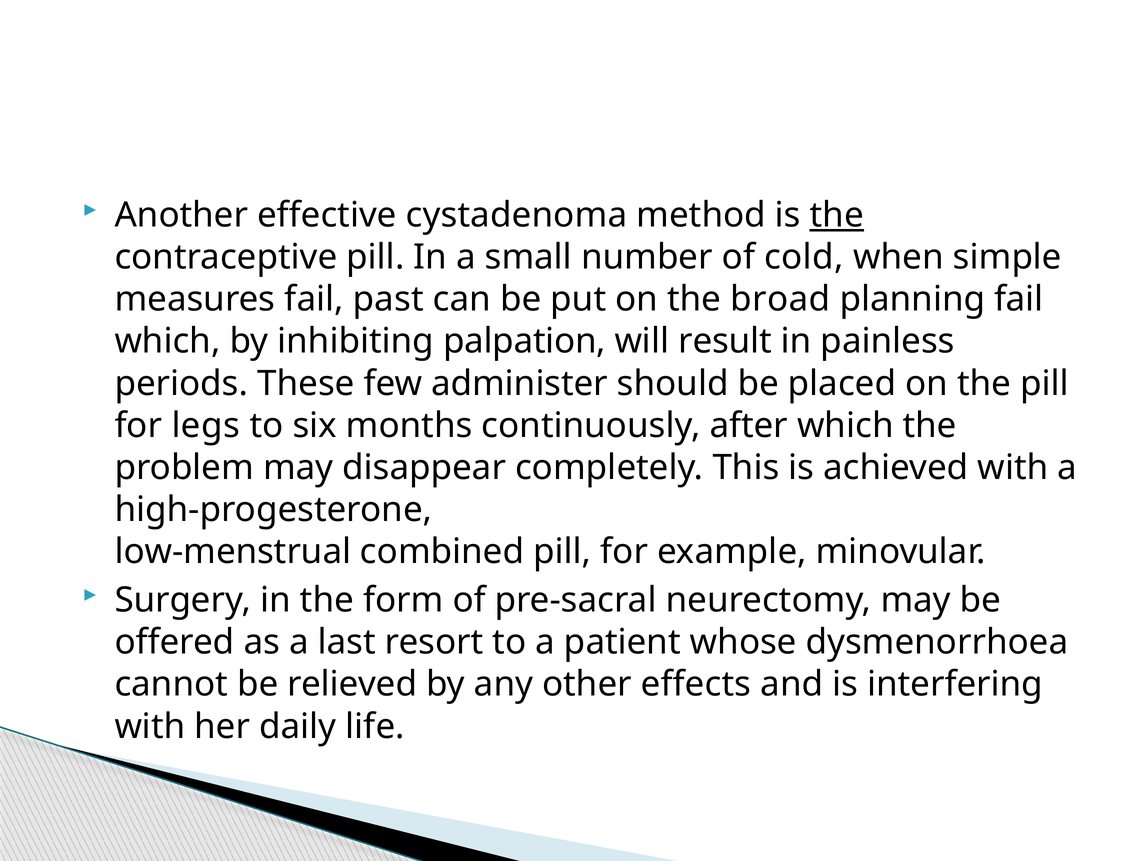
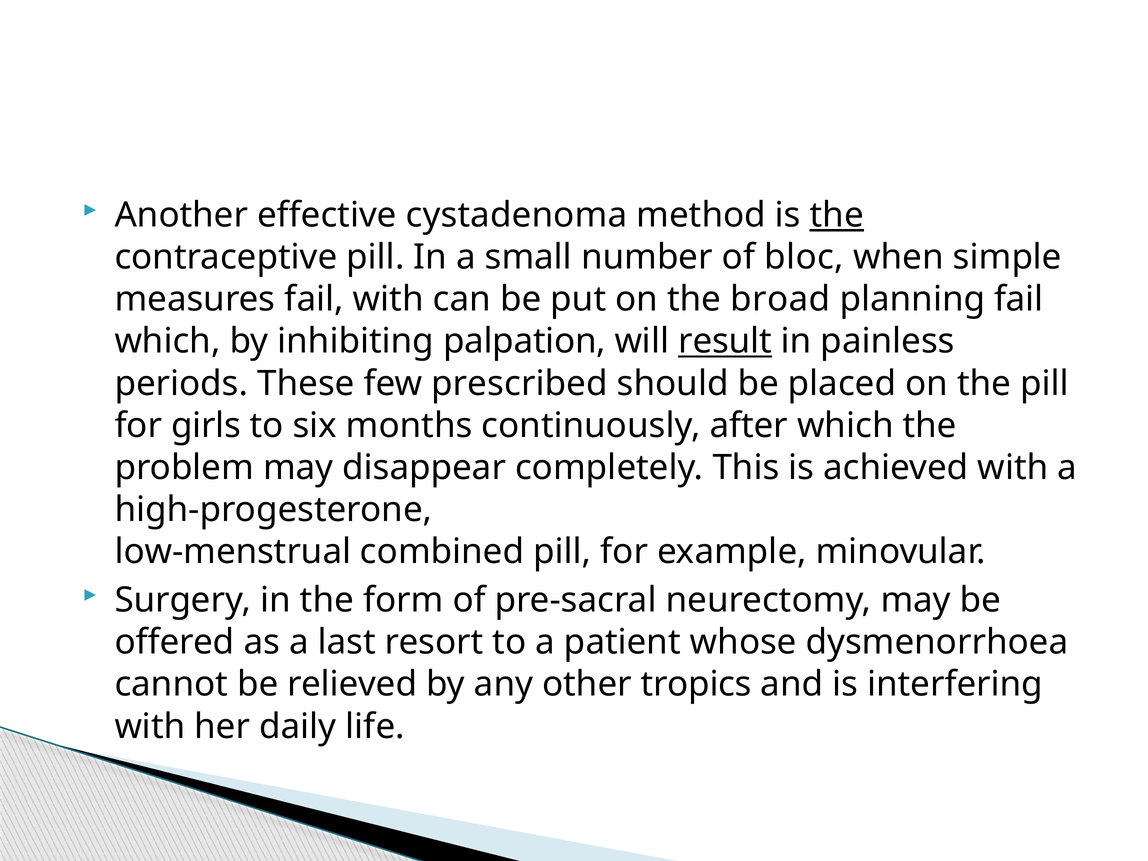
cold: cold -> bloc (804, 257)
fail past: past -> with (388, 299)
result underline: none -> present (725, 341)
administer: administer -> prescribed (519, 383)
legs: legs -> girls (206, 426)
effects: effects -> tropics (696, 684)
